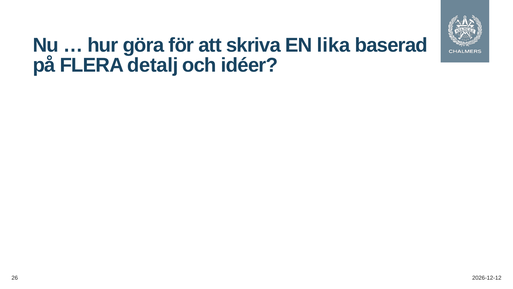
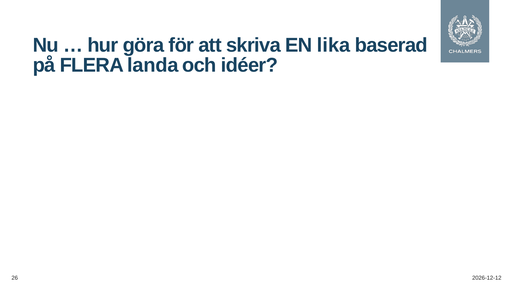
detalj: detalj -> landa (153, 65)
